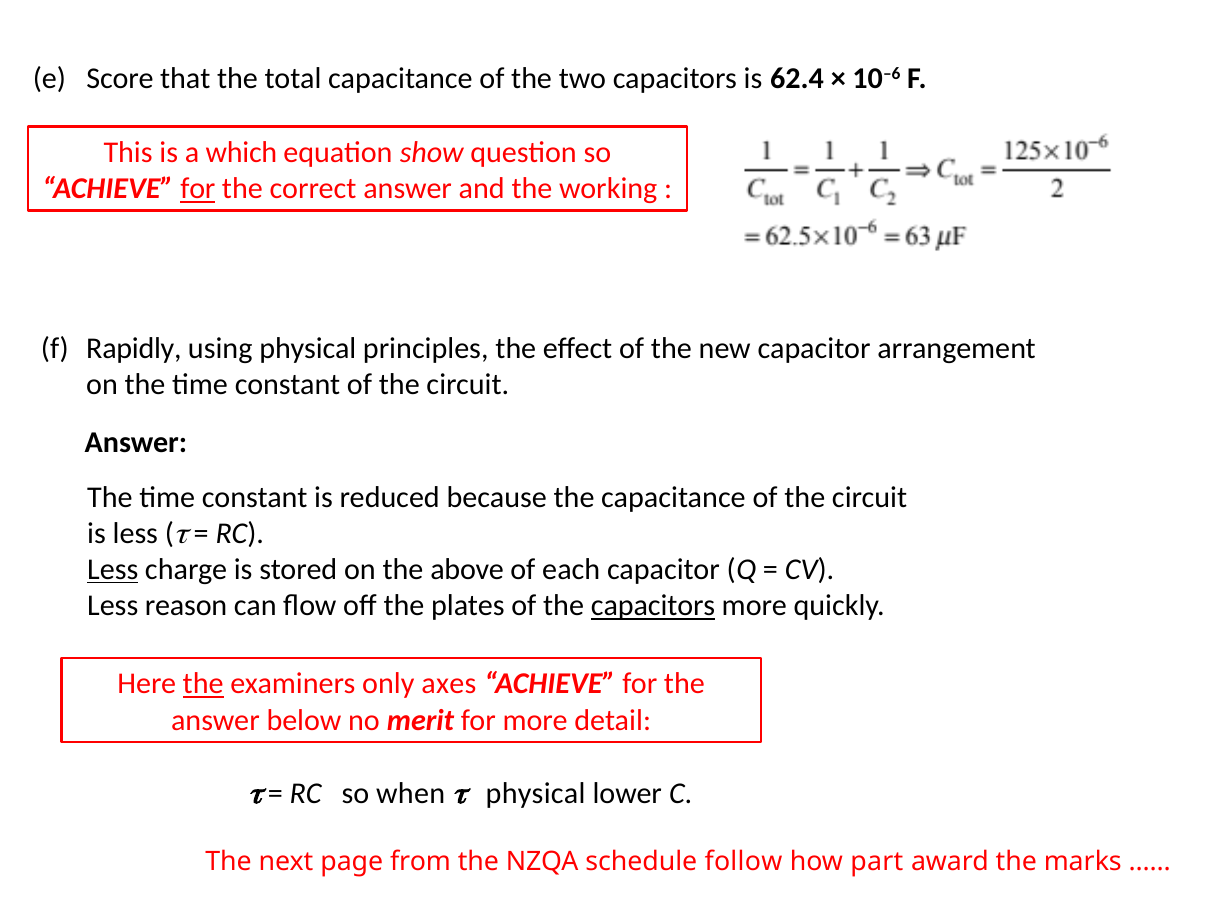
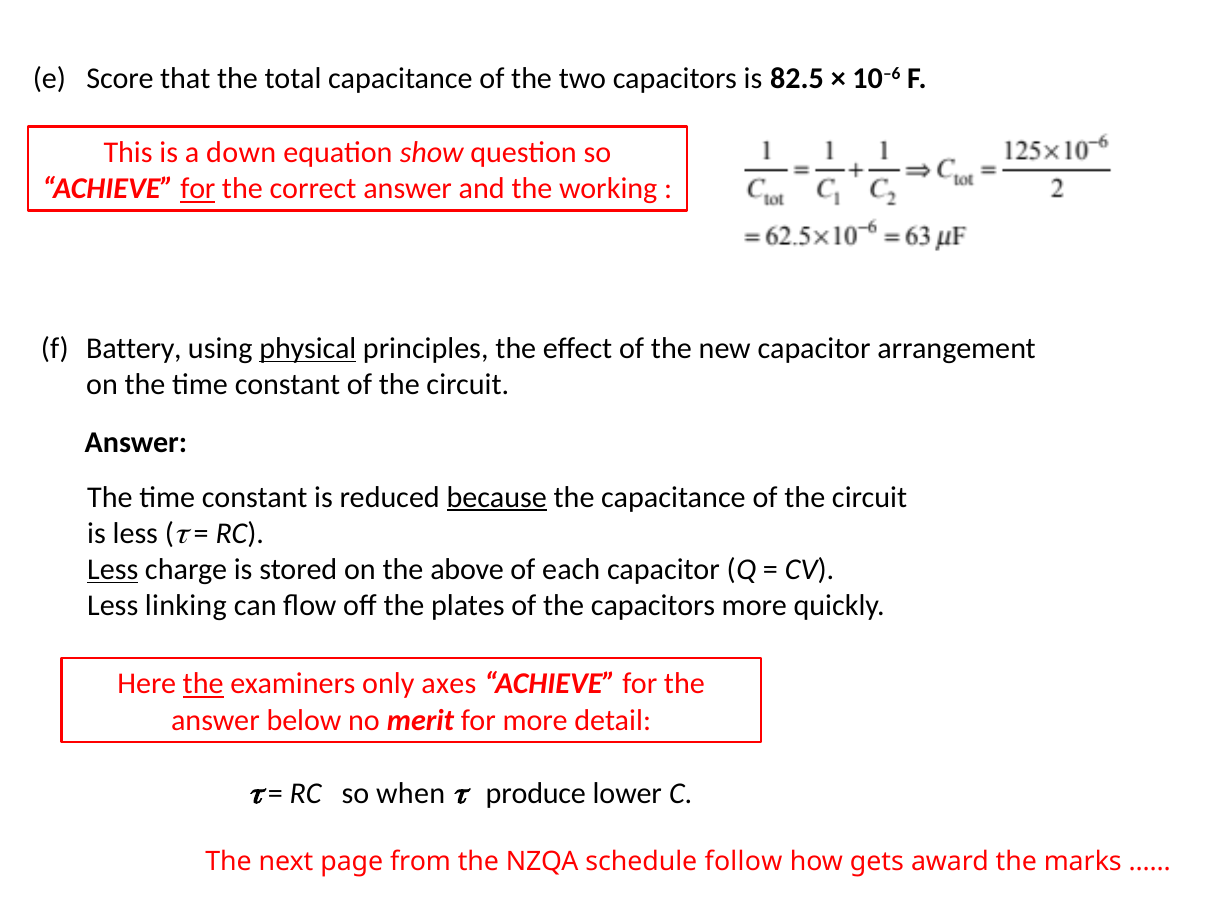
62.4: 62.4 -> 82.5 (797, 78)
which: which -> down (241, 153)
Rapidly: Rapidly -> Battery (134, 348)
physical underline: none -> present (308, 348)
because underline: none -> present (497, 497)
reason: reason -> linking (186, 606)
capacitors underline: present -> none (653, 606)
physical: physical -> produce (536, 793)
part: part -> gets (877, 861)
